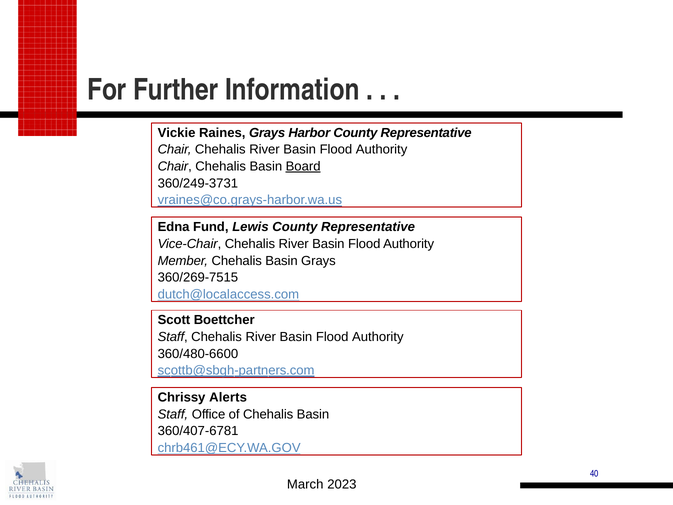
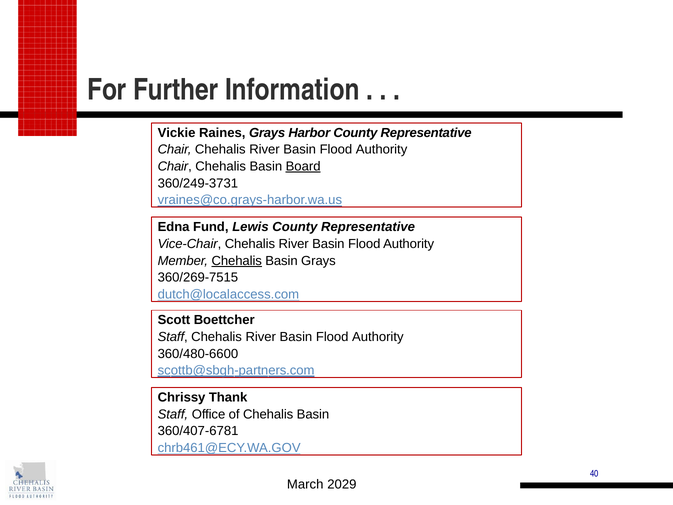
Chehalis underline: none -> present (237, 261)
Alerts: Alerts -> Thank (228, 397)
2023: 2023 -> 2029 (342, 484)
